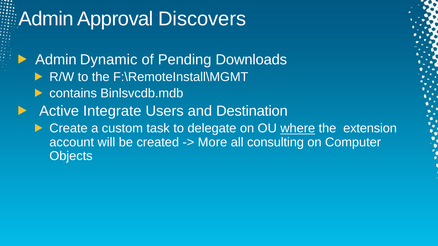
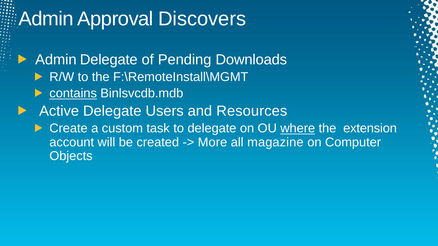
Admin Dynamic: Dynamic -> Delegate (109, 60)
contains underline: none -> present (73, 94)
Active Integrate: Integrate -> Delegate (112, 111)
Destination: Destination -> Resources (252, 111)
consulting: consulting -> magazine (275, 142)
